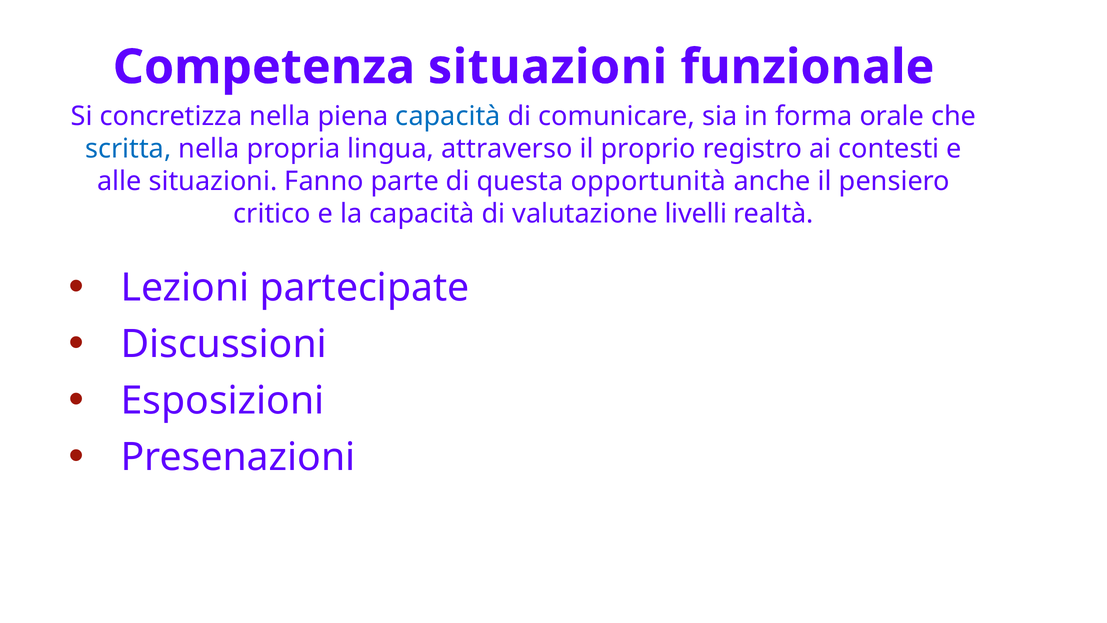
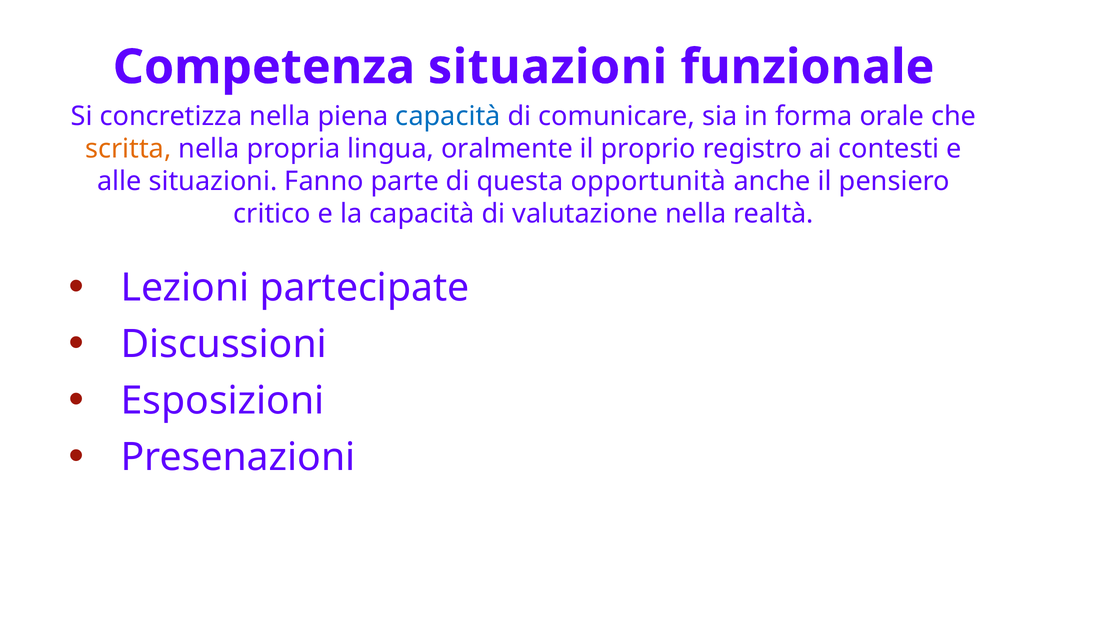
scritta colour: blue -> orange (128, 149)
attraverso: attraverso -> oralmente (507, 149)
valutazione livelli: livelli -> nella (696, 214)
